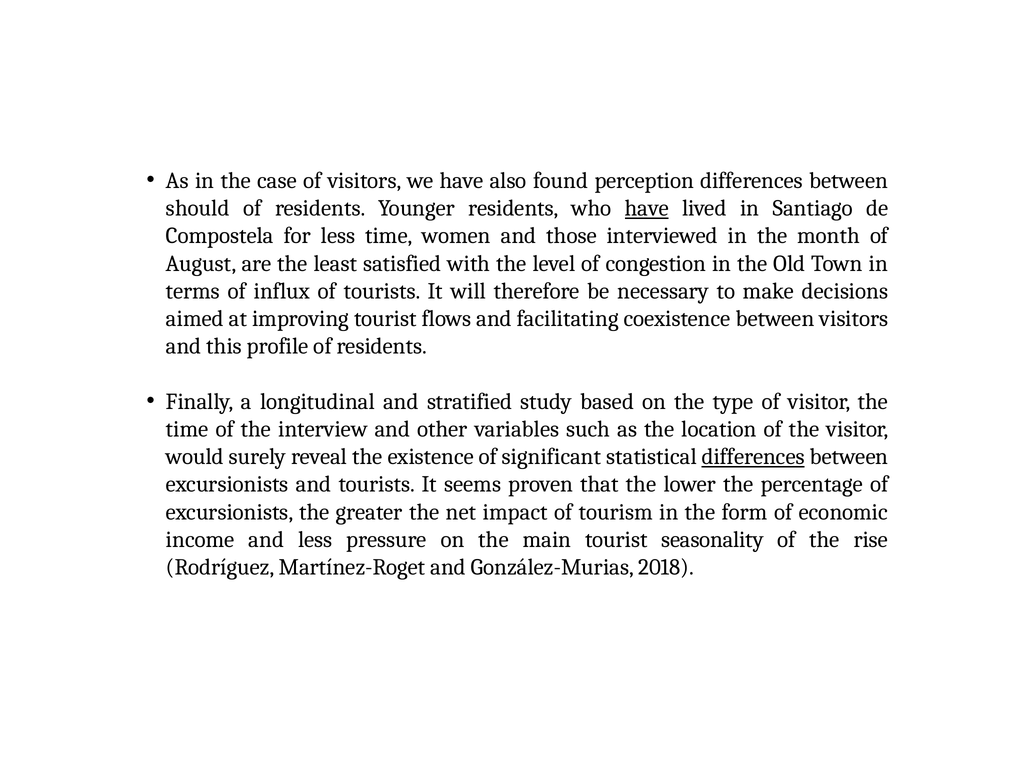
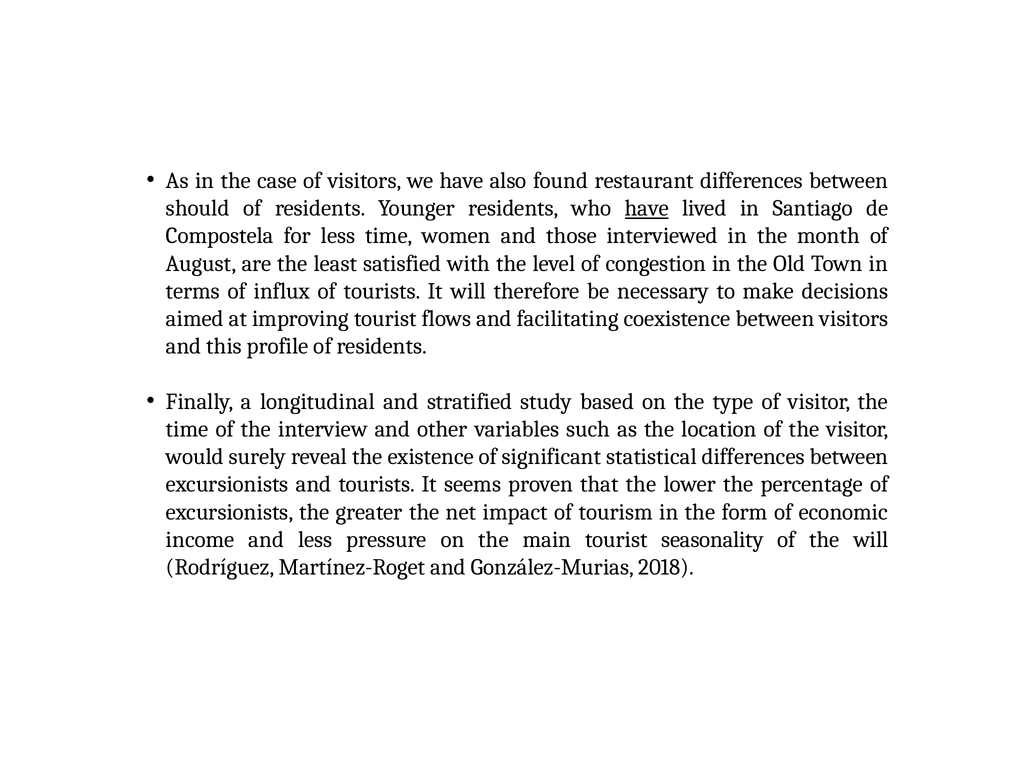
perception: perception -> restaurant (644, 181)
differences underline: present -> none (753, 457)
the rise: rise -> will (871, 540)
